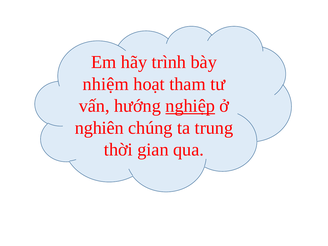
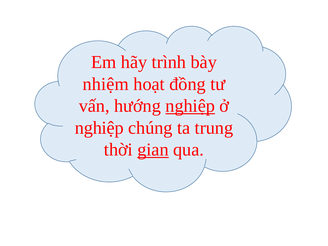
tham: tham -> đồng (188, 84)
nghiên: nghiên -> nghiệp (99, 128)
gian underline: none -> present (153, 150)
